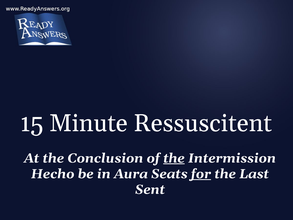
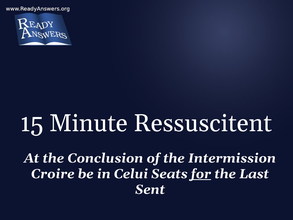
the underline: present -> none (174, 158)
Hecho: Hecho -> Croire (53, 174)
Aura: Aura -> Celui (131, 174)
